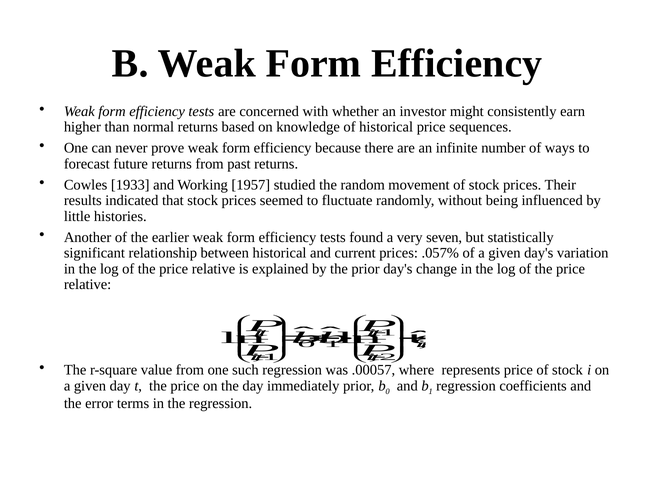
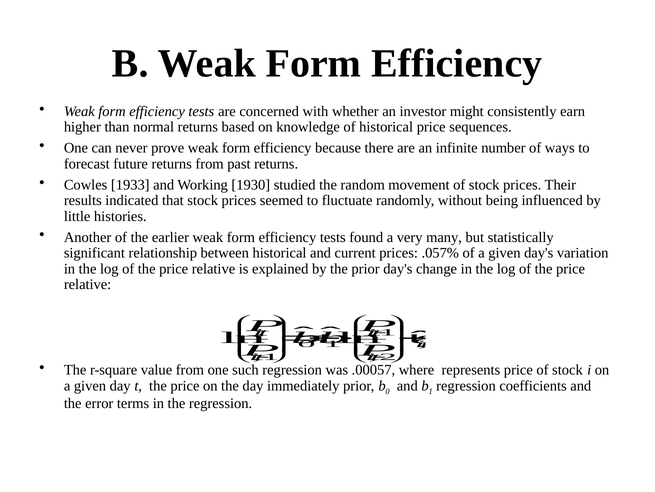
1957: 1957 -> 1930 (251, 185)
seven: seven -> many (444, 237)
